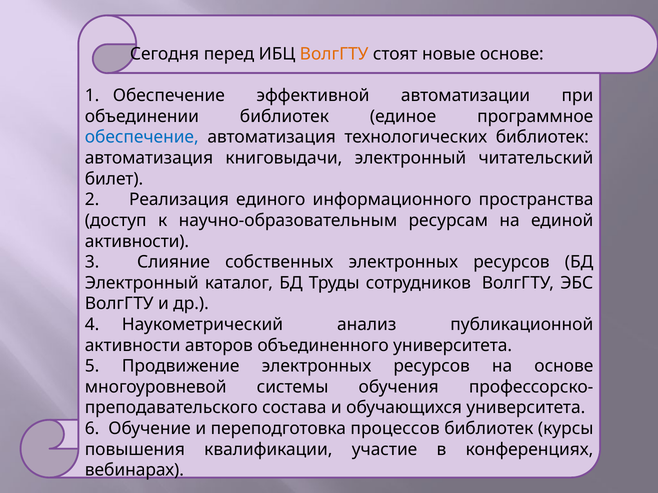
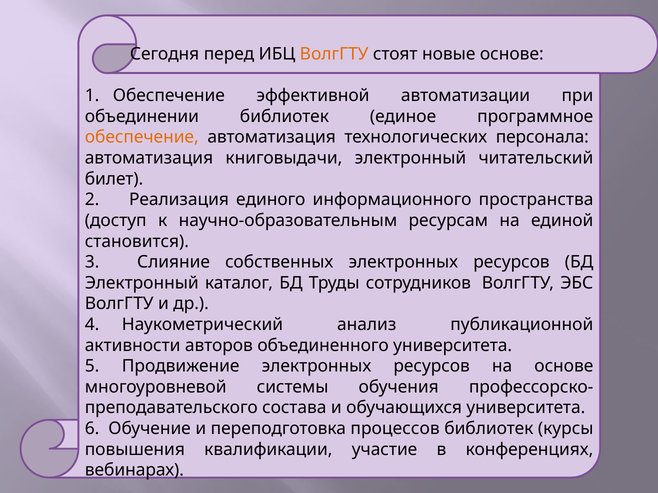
обеспечение colour: blue -> orange (142, 137)
технологических библиотек: библиотек -> персонала (542, 137)
активности: активности -> становится (137, 242)
